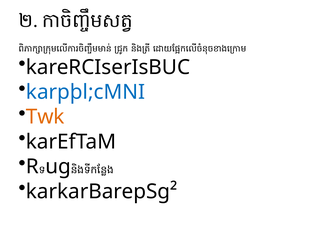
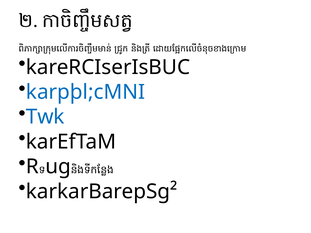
Twk colour: orange -> blue (45, 117)
